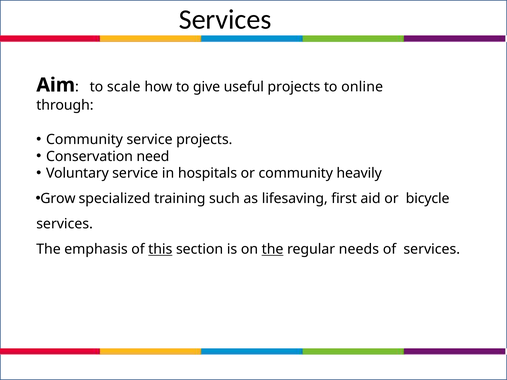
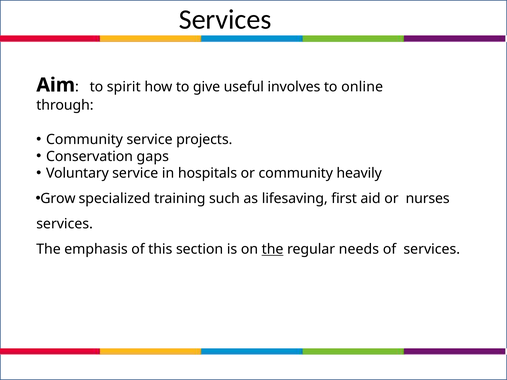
scale: scale -> spirit (124, 87)
useful projects: projects -> involves (294, 87)
need: need -> gaps (153, 156)
bicycle: bicycle -> nurses (428, 199)
this underline: present -> none (160, 249)
